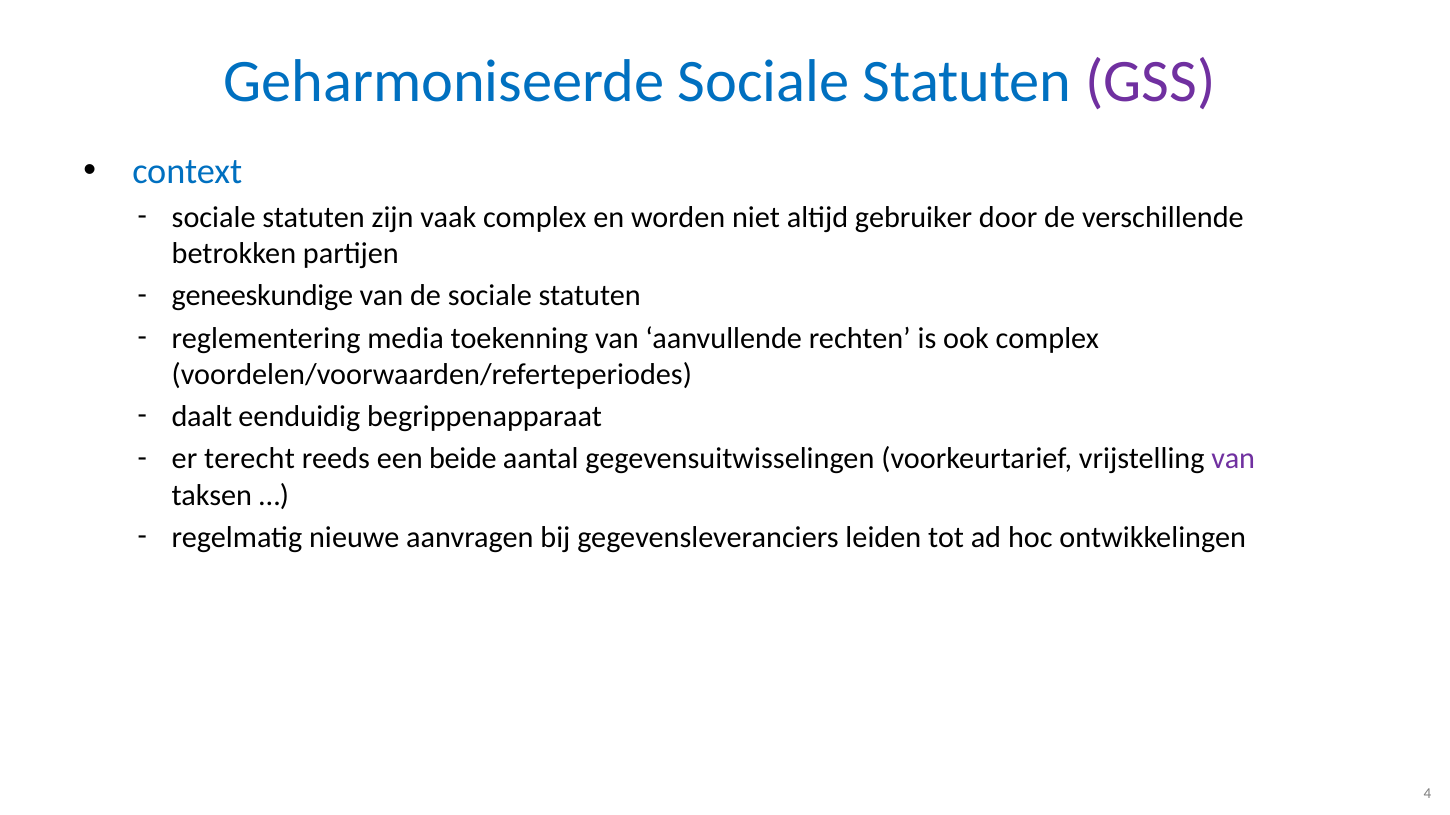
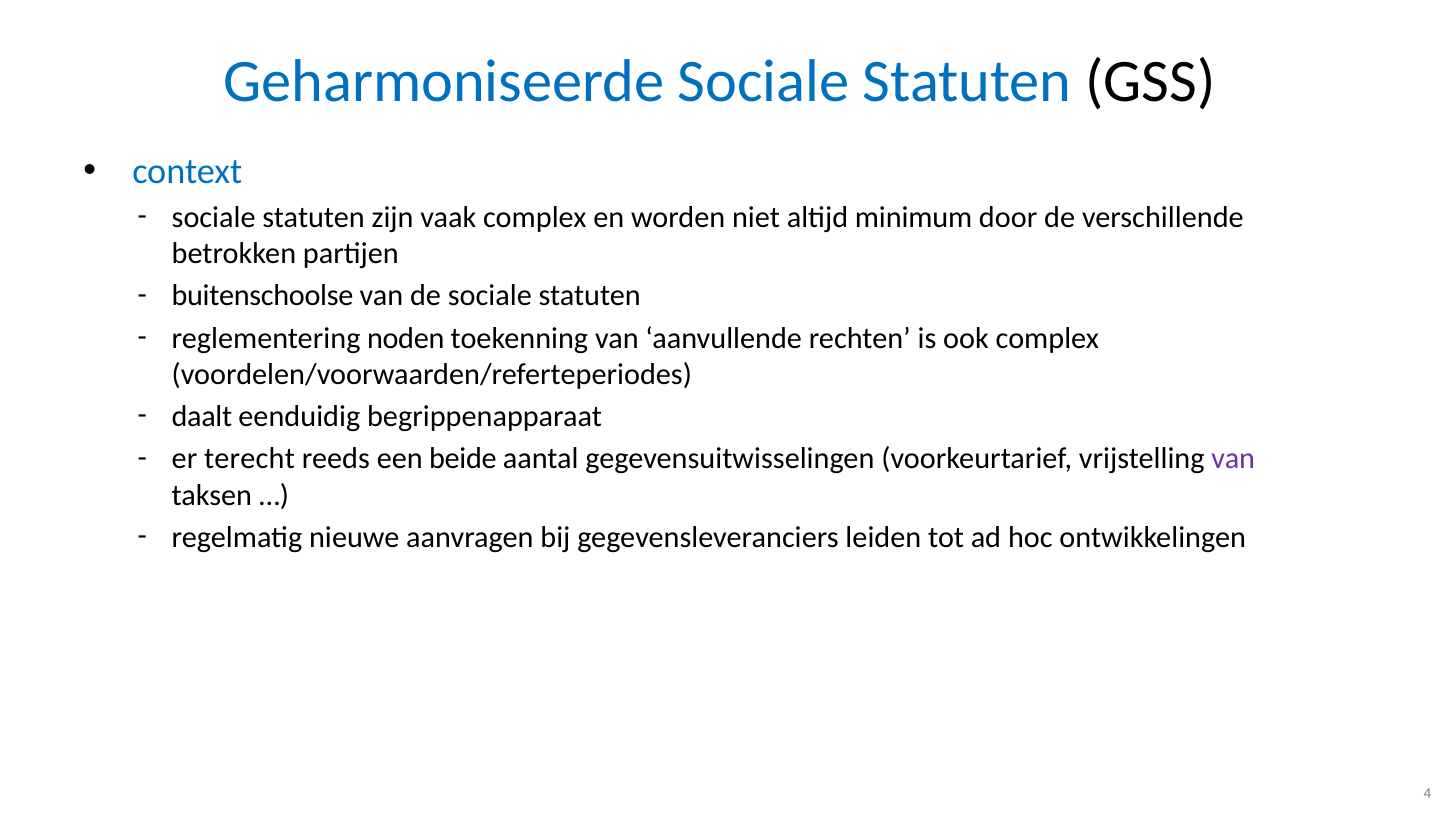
GSS colour: purple -> black (1150, 81)
gebruiker: gebruiker -> minimum (914, 218)
geneeskundige: geneeskundige -> buitenschoolse (262, 296)
media: media -> noden (406, 338)
